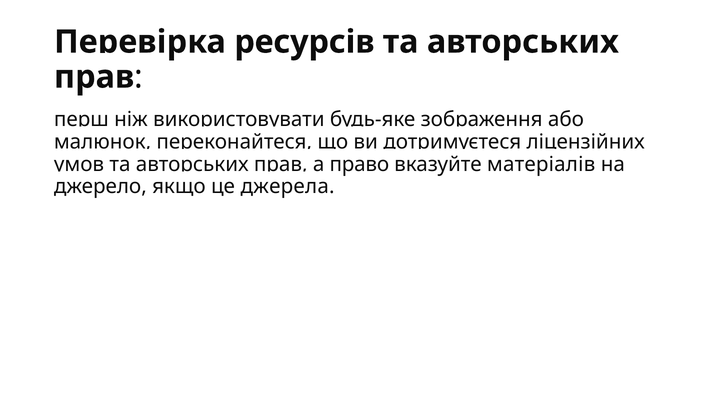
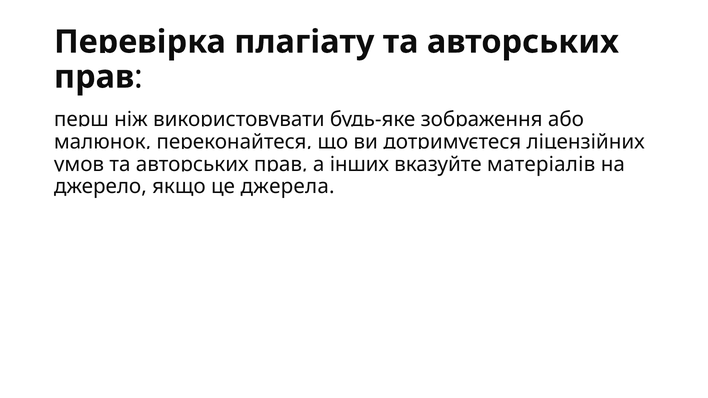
ресурсів: ресурсів -> плагіату (304, 42)
право: право -> інших (359, 164)
